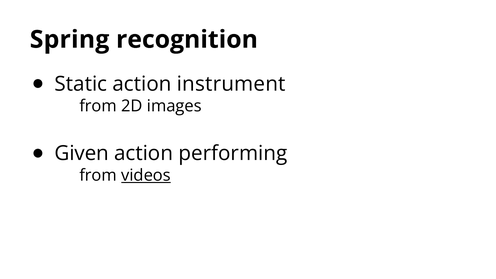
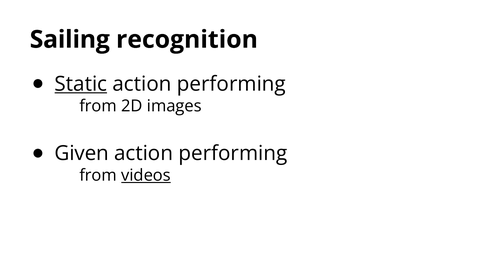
Spring: Spring -> Sailing (70, 40)
Static underline: none -> present (81, 84)
instrument: instrument -> performing (231, 84)
